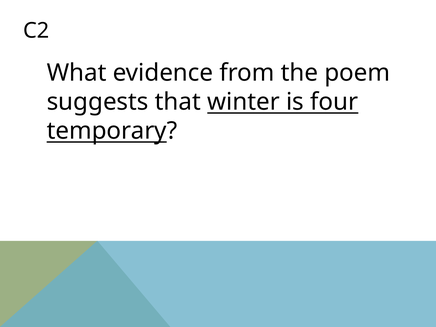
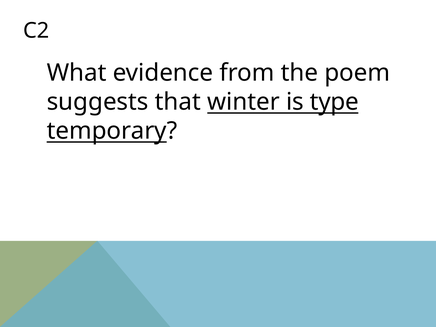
four: four -> type (334, 102)
